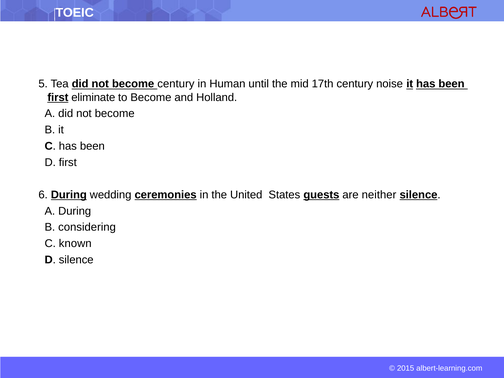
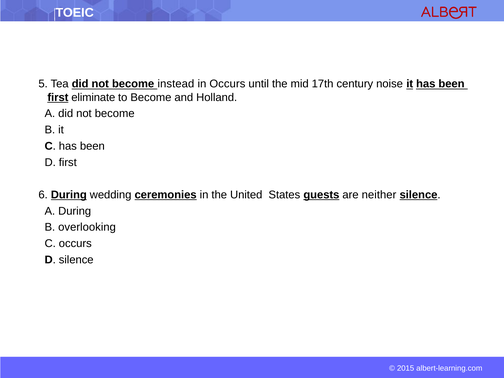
become century: century -> instead (176, 84)
in Human: Human -> Occurs (227, 84)
considering: considering -> overlooking (87, 227)
C known: known -> occurs (75, 243)
